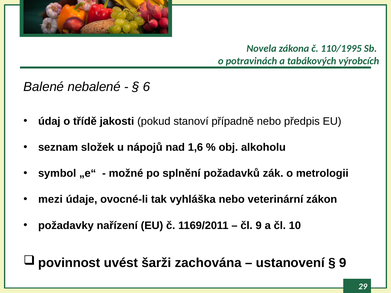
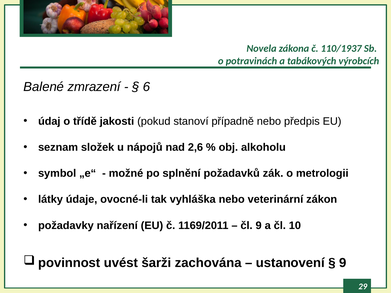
110/1995: 110/1995 -> 110/1937 (341, 49)
nebalené: nebalené -> zmrazení (94, 87)
1,6: 1,6 -> 2,6 (195, 147)
mezi: mezi -> látky (51, 200)
